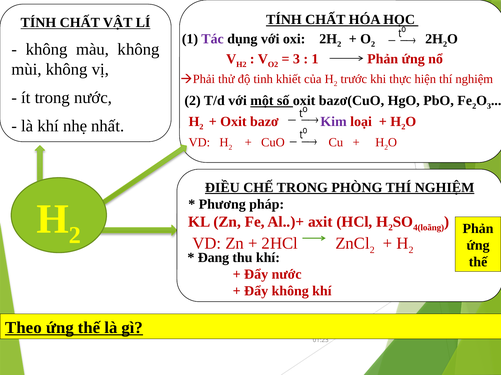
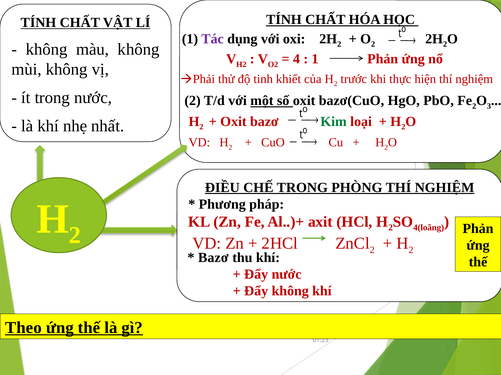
3: 3 -> 4 (296, 59)
Kim colour: purple -> green (334, 122)
Đang: Đang -> Bazơ (213, 258)
